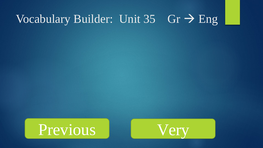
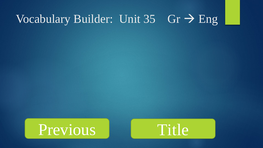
Very: Very -> Title (173, 130)
